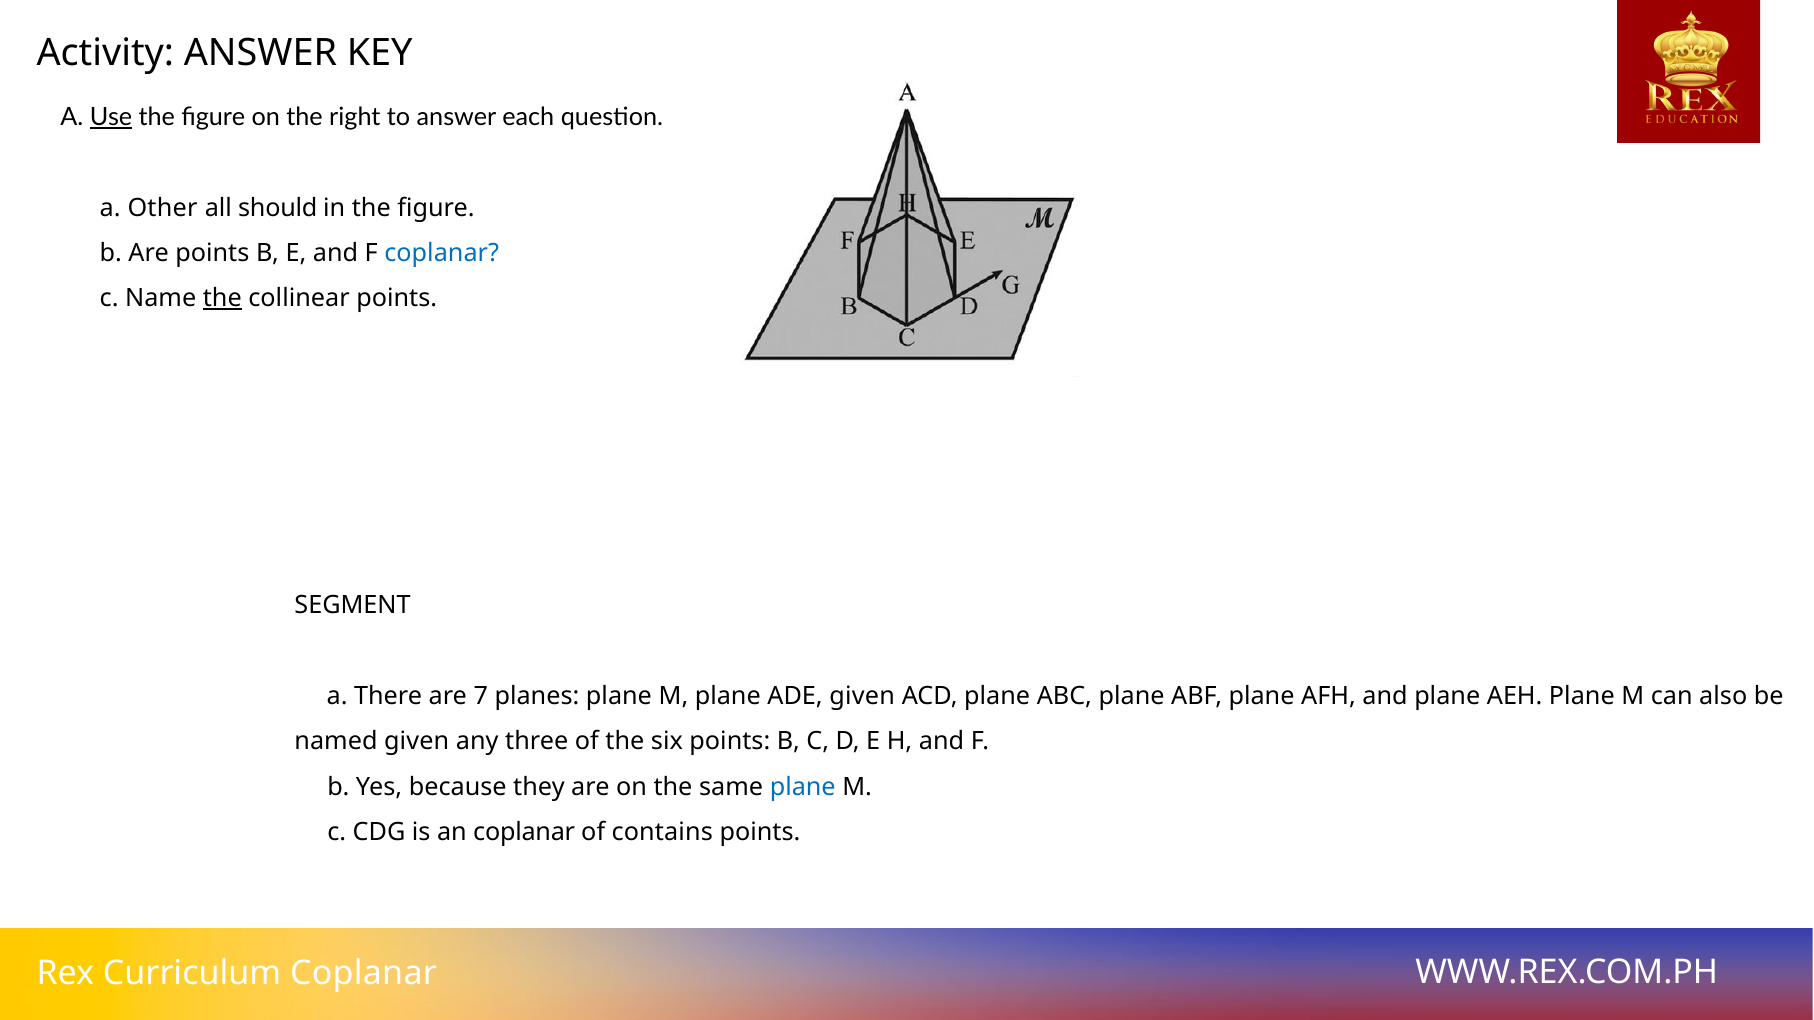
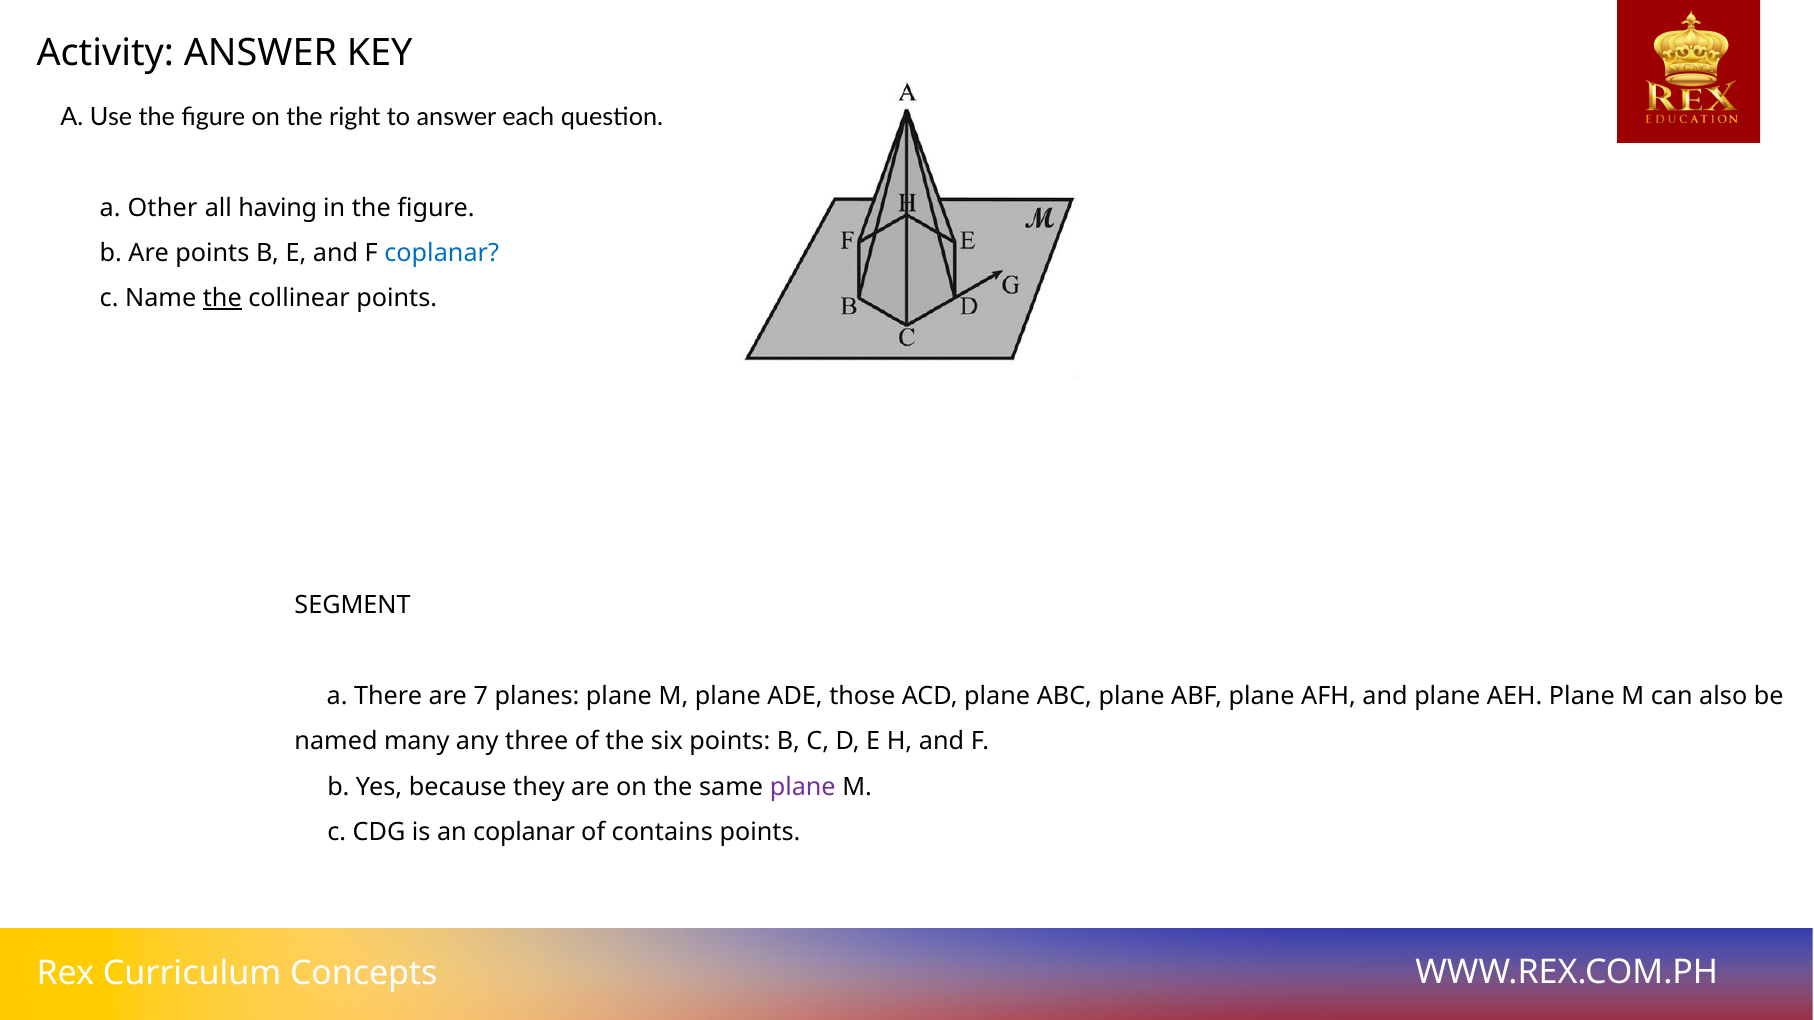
Use underline: present -> none (111, 117)
should: should -> having (278, 208)
ADE given: given -> those (862, 696)
named given: given -> many (417, 742)
plane colour: blue -> purple (803, 787)
Curriculum Coplanar: Coplanar -> Concepts (364, 974)
